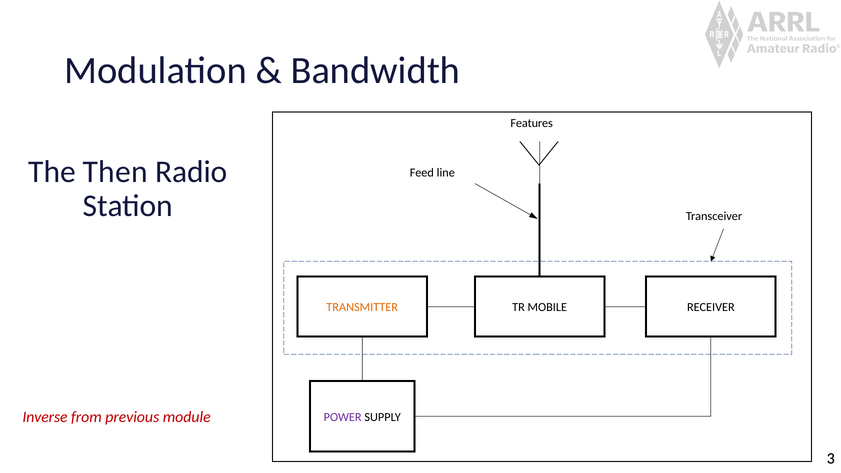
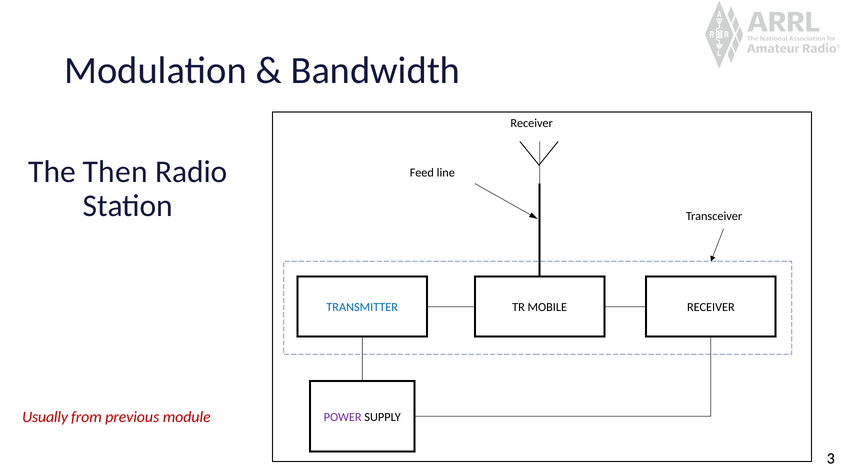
Features: Features -> Receiver (532, 123)
TRANSMITTER colour: orange -> blue (362, 307)
Inverse: Inverse -> Usually (45, 417)
